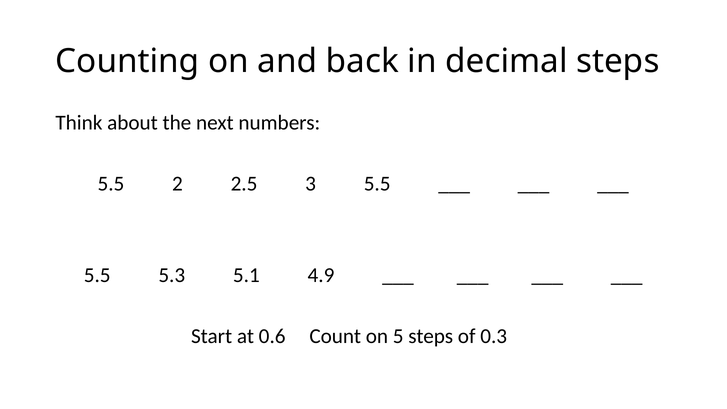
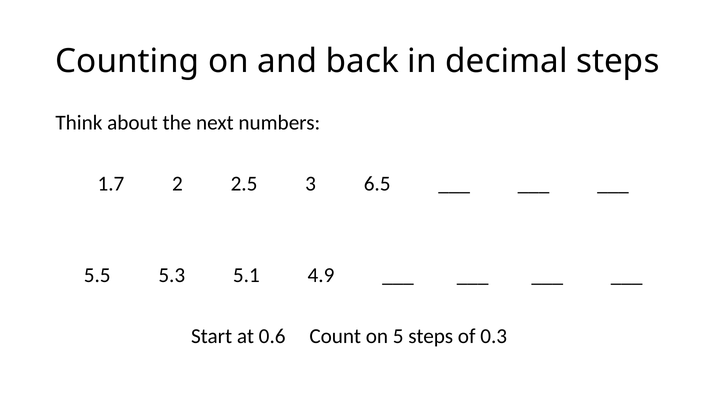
5.5: 5.5 -> 1.7 (111, 184)
3 5.5: 5.5 -> 6.5 (377, 184)
